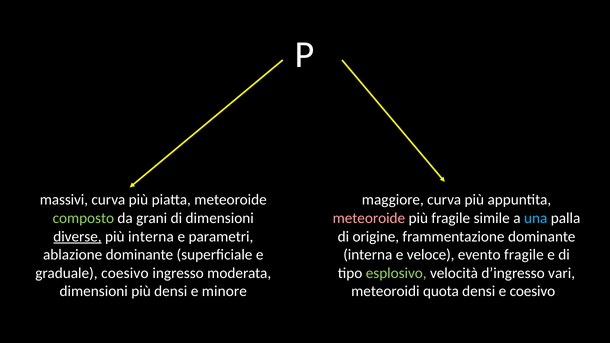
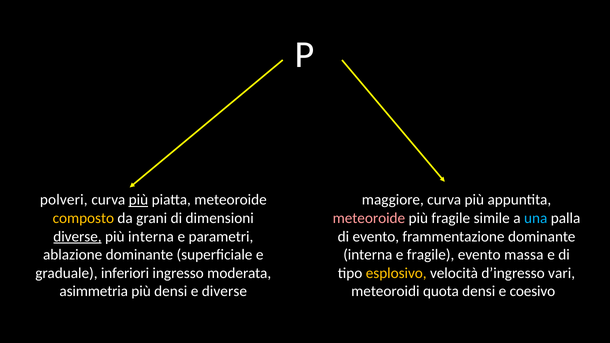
massivi: massivi -> polveri (64, 200)
più underline: none -> present (138, 200)
composto colour: light green -> yellow (83, 218)
di origine: origine -> evento (376, 237)
e veloce: veloce -> fragile (431, 255)
evento fragile: fragile -> massa (524, 255)
graduale coesivo: coesivo -> inferiori (125, 273)
esplosivo colour: light green -> yellow (396, 273)
dimensioni: dimensioni -> asimmetria (94, 291)
e minore: minore -> diverse (224, 291)
